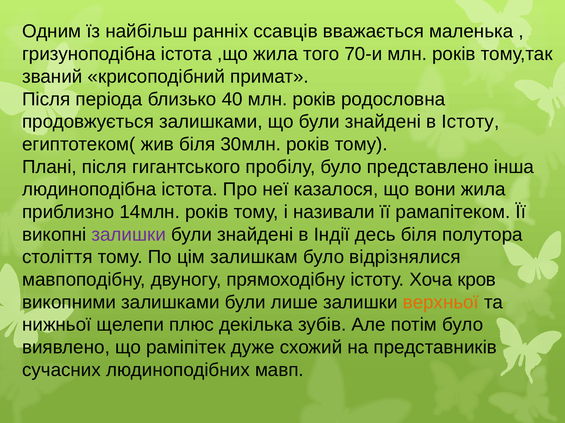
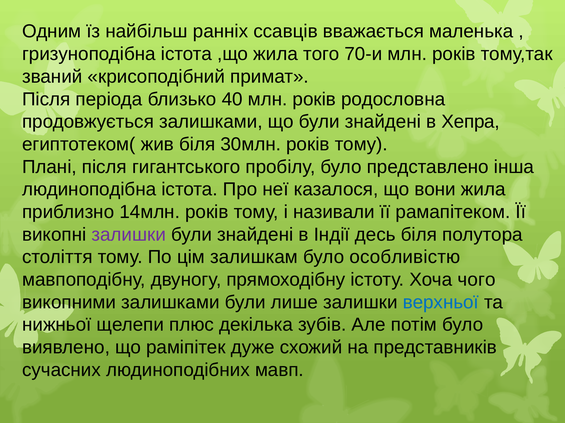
в Істоту: Істоту -> Хепра (471, 122)
відрізнялися: відрізнялися -> особливістю (405, 258)
кров: кров -> чого (476, 280)
верхньої colour: orange -> blue (441, 303)
